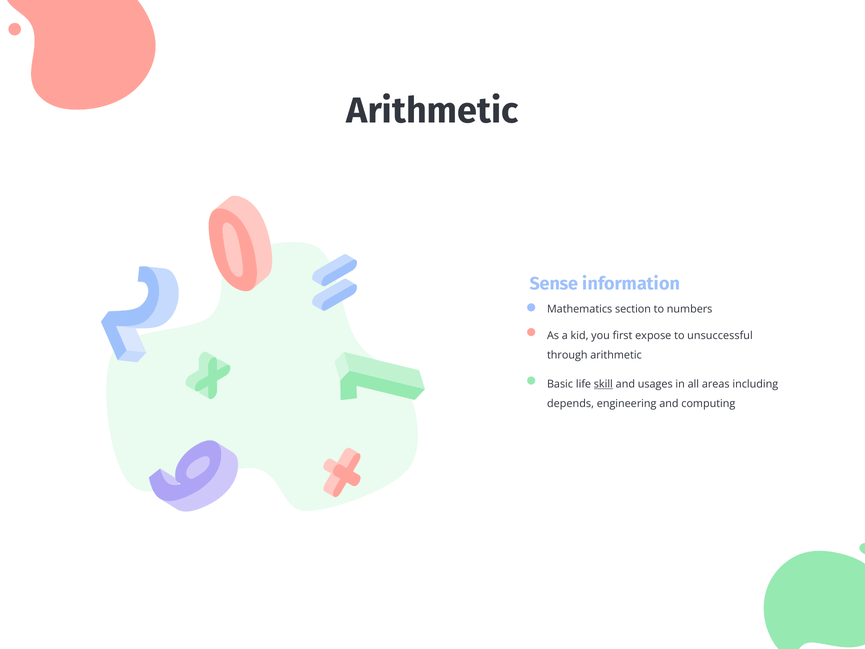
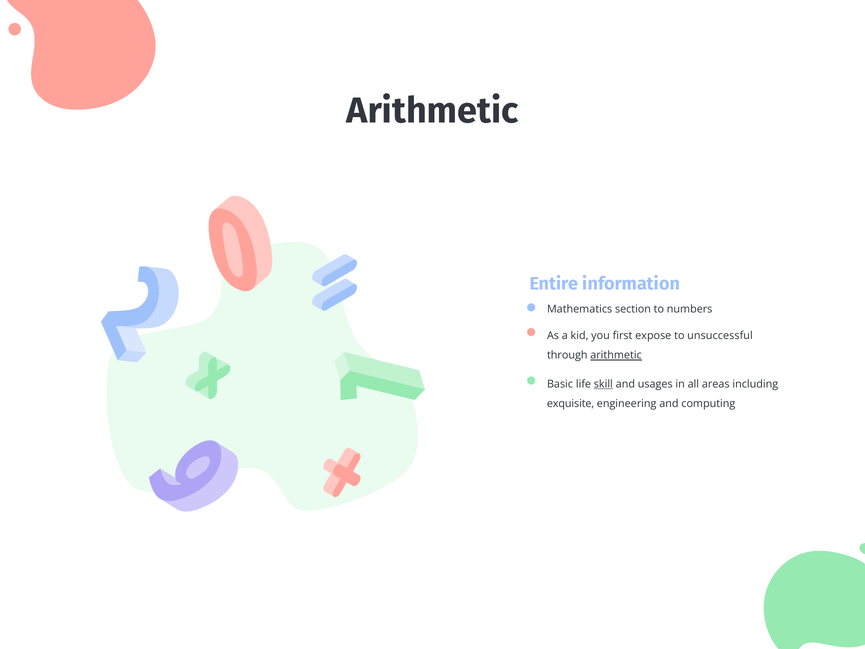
Sense: Sense -> Entire (554, 284)
arithmetic underline: none -> present (616, 355)
depends: depends -> exquisite (571, 403)
